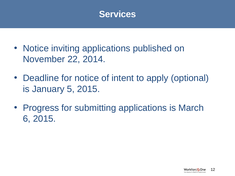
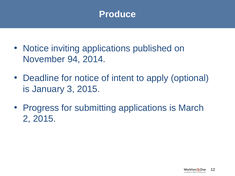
Services: Services -> Produce (117, 14)
22: 22 -> 94 (74, 59)
5: 5 -> 3 (71, 89)
6: 6 -> 2 (27, 119)
